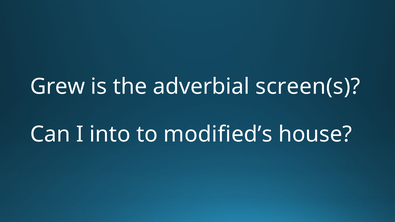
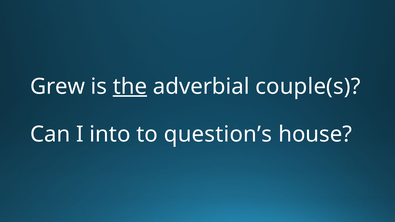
the underline: none -> present (130, 87)
screen(s: screen(s -> couple(s (308, 87)
modified’s: modified’s -> question’s (218, 135)
